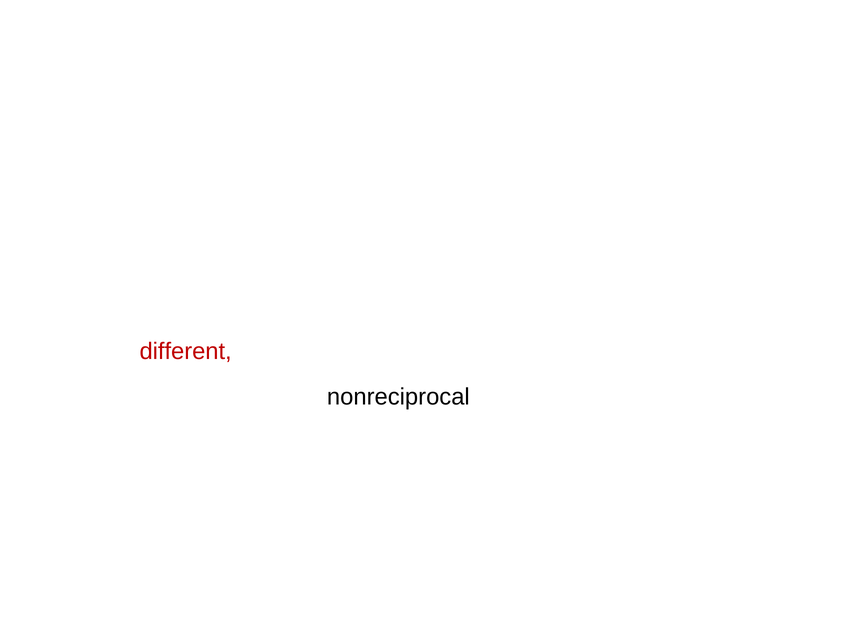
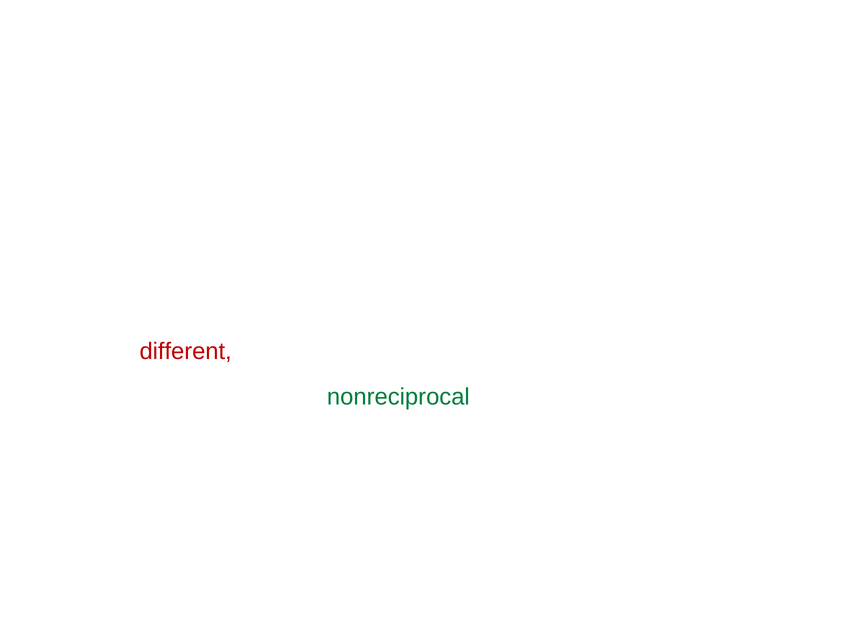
nonreciprocal colour: black -> green (398, 397)
